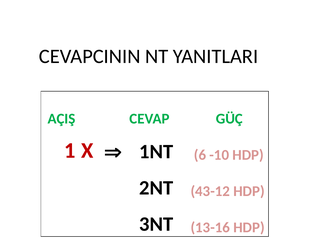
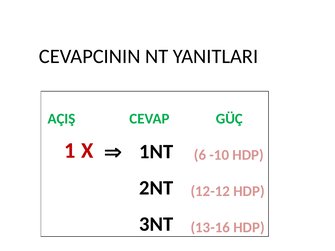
43-12: 43-12 -> 12-12 (210, 191)
